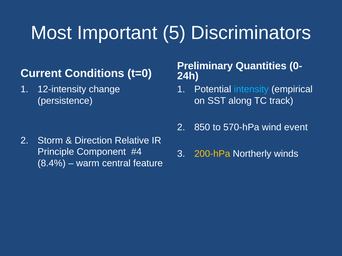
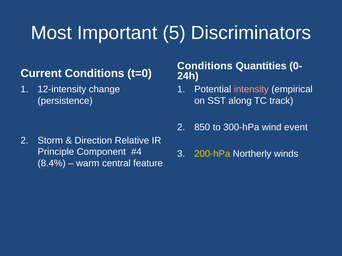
Preliminary: Preliminary -> Conditions (205, 66)
intensity colour: light blue -> pink (251, 89)
570-hPa: 570-hPa -> 300-hPa (241, 127)
